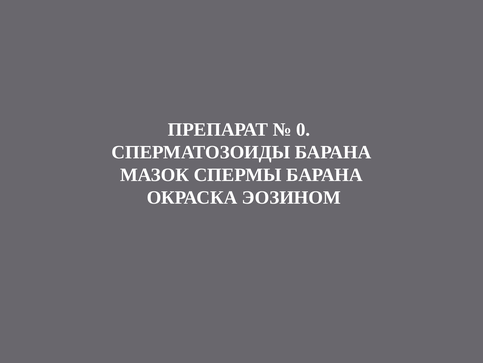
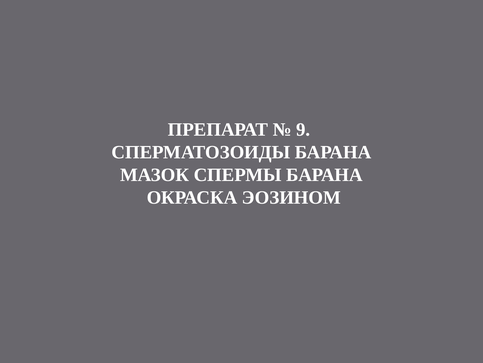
0: 0 -> 9 (303, 129)
